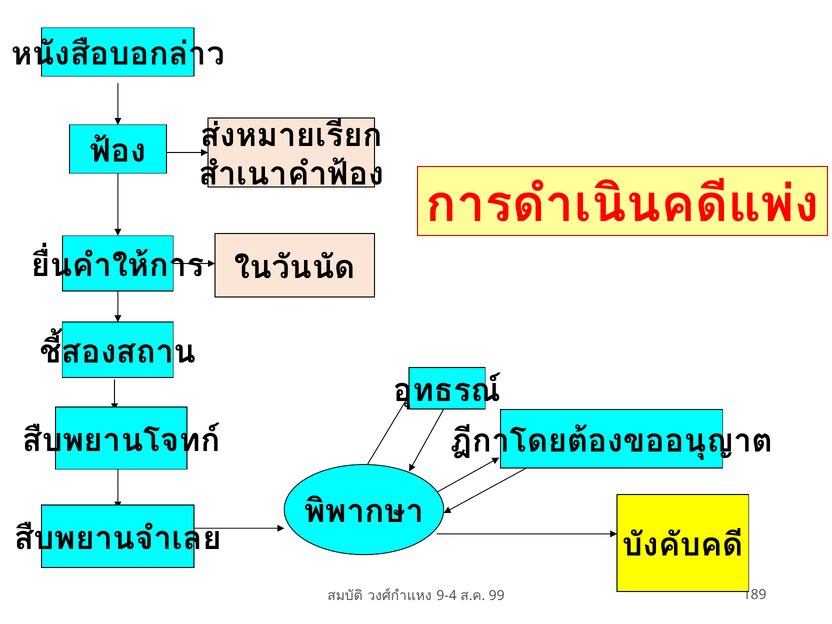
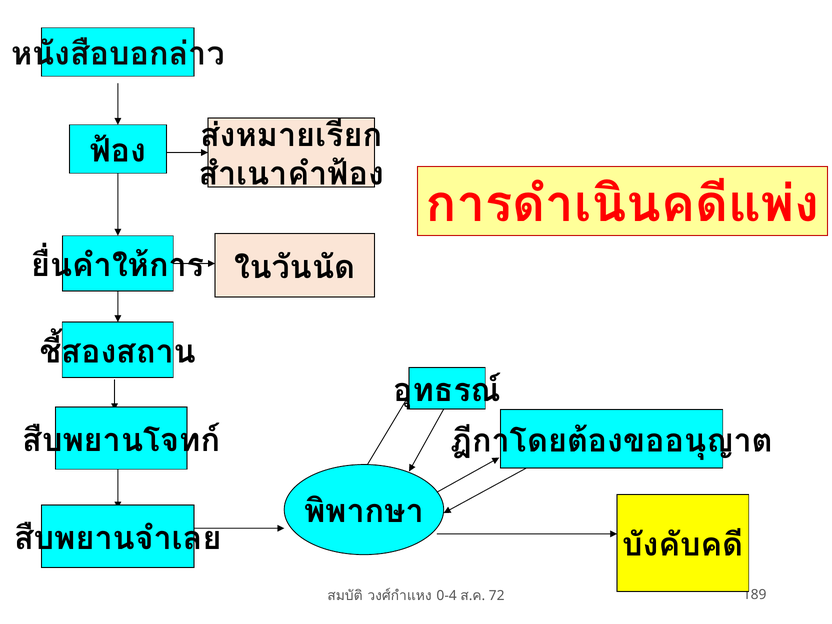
9-4: 9-4 -> 0-4 (447, 596)
99: 99 -> 72 (497, 596)
